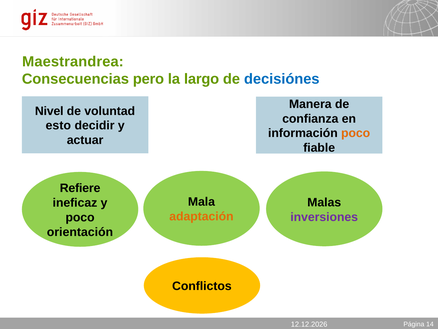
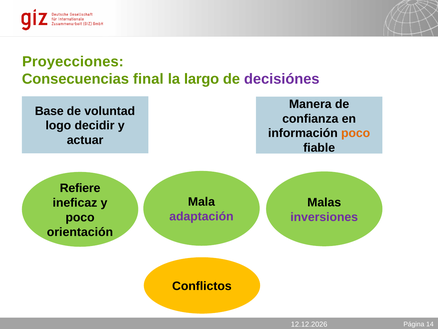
Maestrandrea: Maestrandrea -> Proyecciones (73, 61)
pero: pero -> final (148, 79)
decisiónes colour: blue -> purple (282, 79)
Nivel: Nivel -> Base (49, 111)
esto: esto -> logo (58, 125)
adaptación colour: orange -> purple (201, 216)
